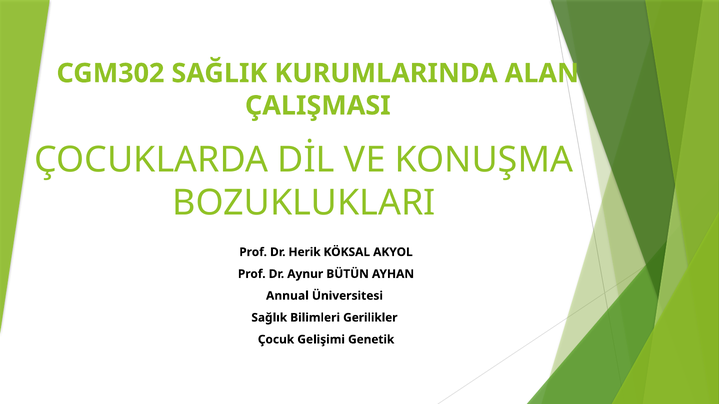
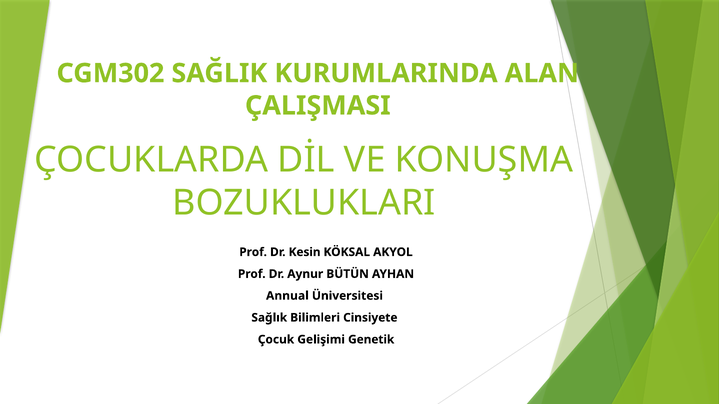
Herik: Herik -> Kesin (305, 252)
Gerilikler: Gerilikler -> Cinsiyete (370, 318)
